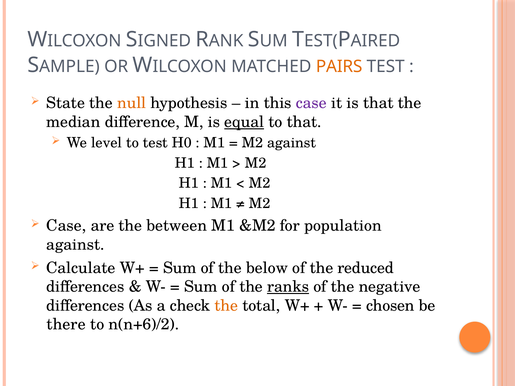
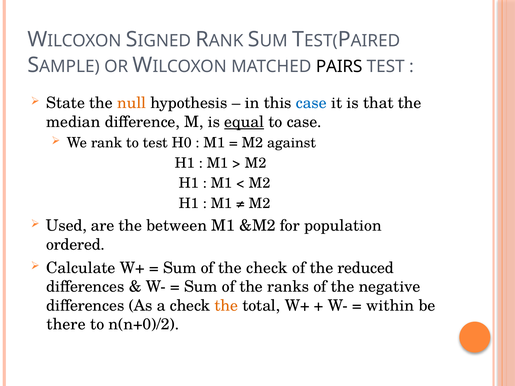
PAIRS colour: orange -> black (339, 67)
case colour: purple -> blue (311, 103)
to that: that -> case (304, 122)
level: level -> rank (107, 143)
Case: Case -> Used (66, 226)
against: against -> ordered (76, 245)
the below: below -> check (267, 268)
ranks underline: present -> none (288, 287)
chosen: chosen -> within (390, 306)
n(n+6)/2: n(n+6)/2 -> n(n+0)/2 (144, 325)
